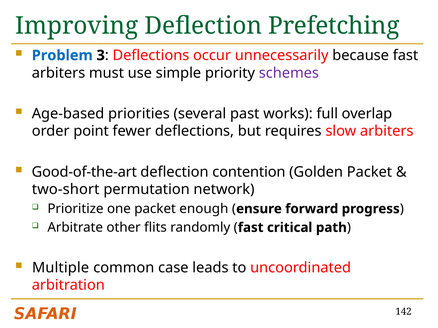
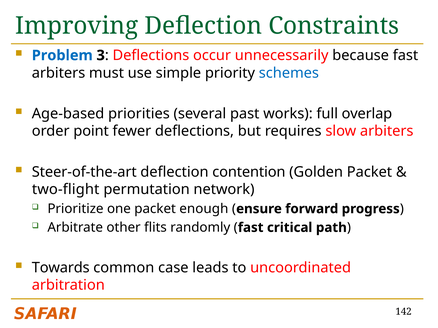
Prefetching: Prefetching -> Constraints (334, 26)
schemes colour: purple -> blue (289, 73)
Good-of-the-art: Good-of-the-art -> Steer-of-the-art (84, 172)
two-short: two-short -> two-flight (66, 190)
Multiple: Multiple -> Towards (61, 268)
